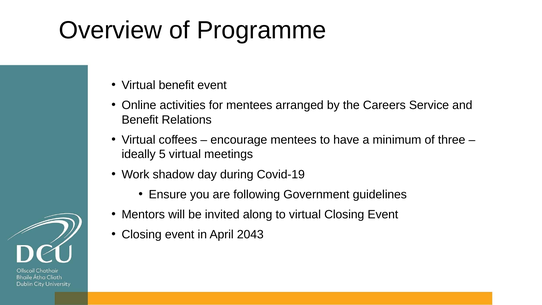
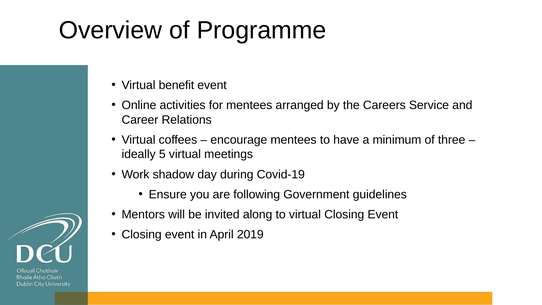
Benefit: Benefit -> Career (140, 120)
2043: 2043 -> 2019 (250, 235)
